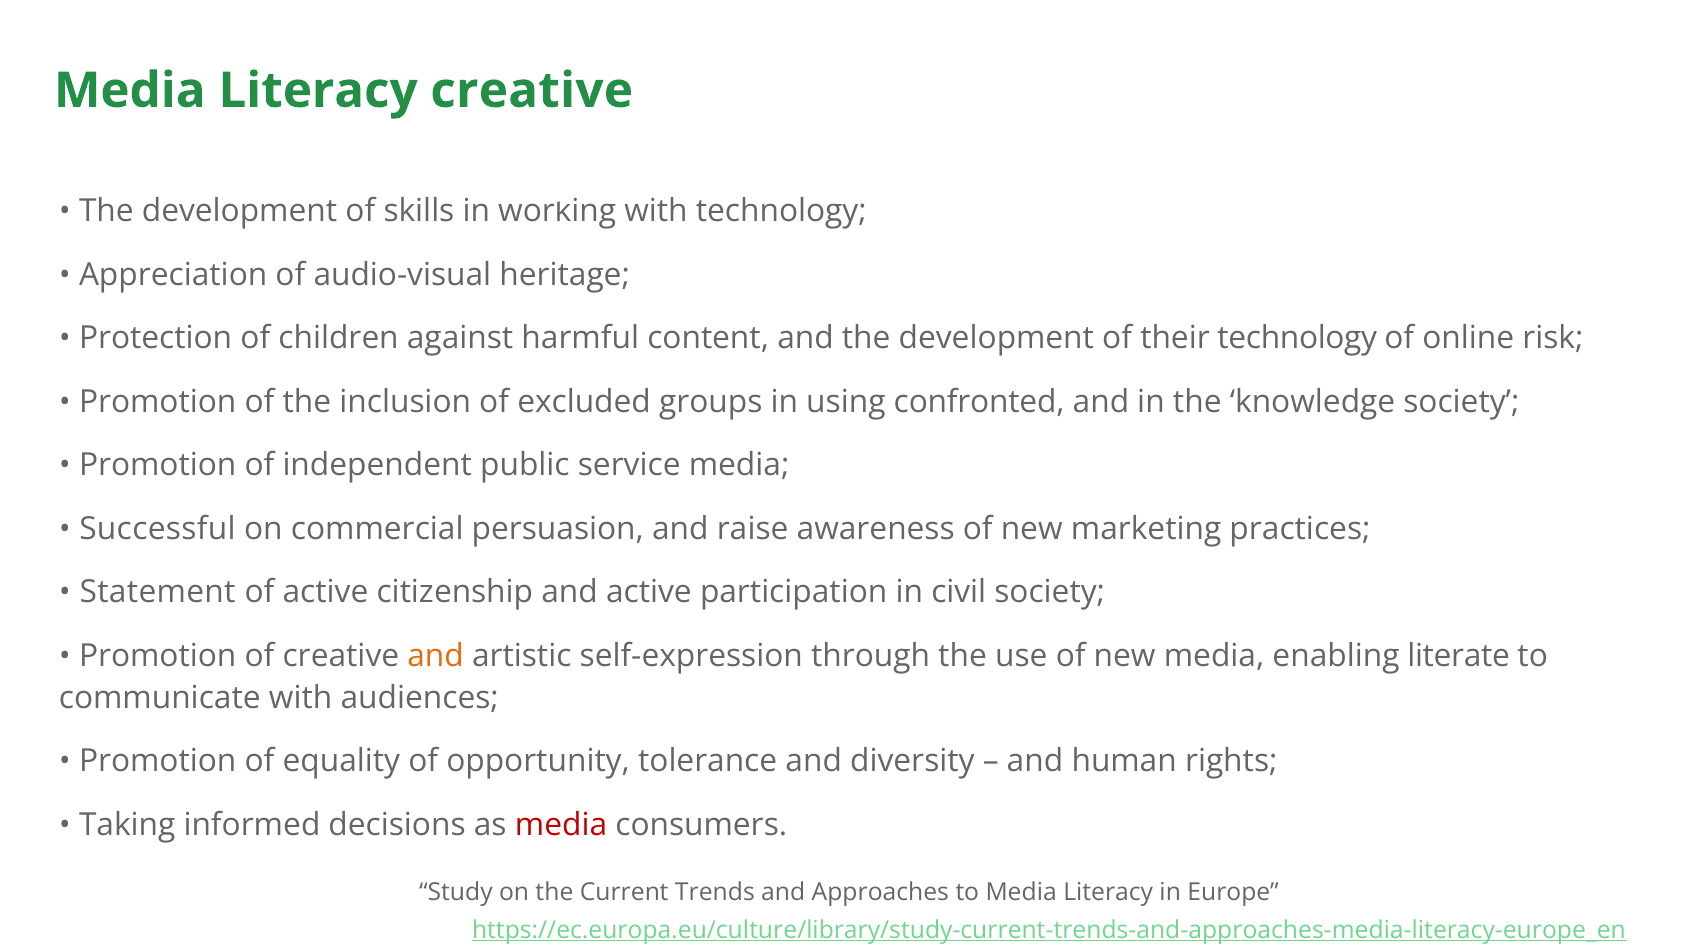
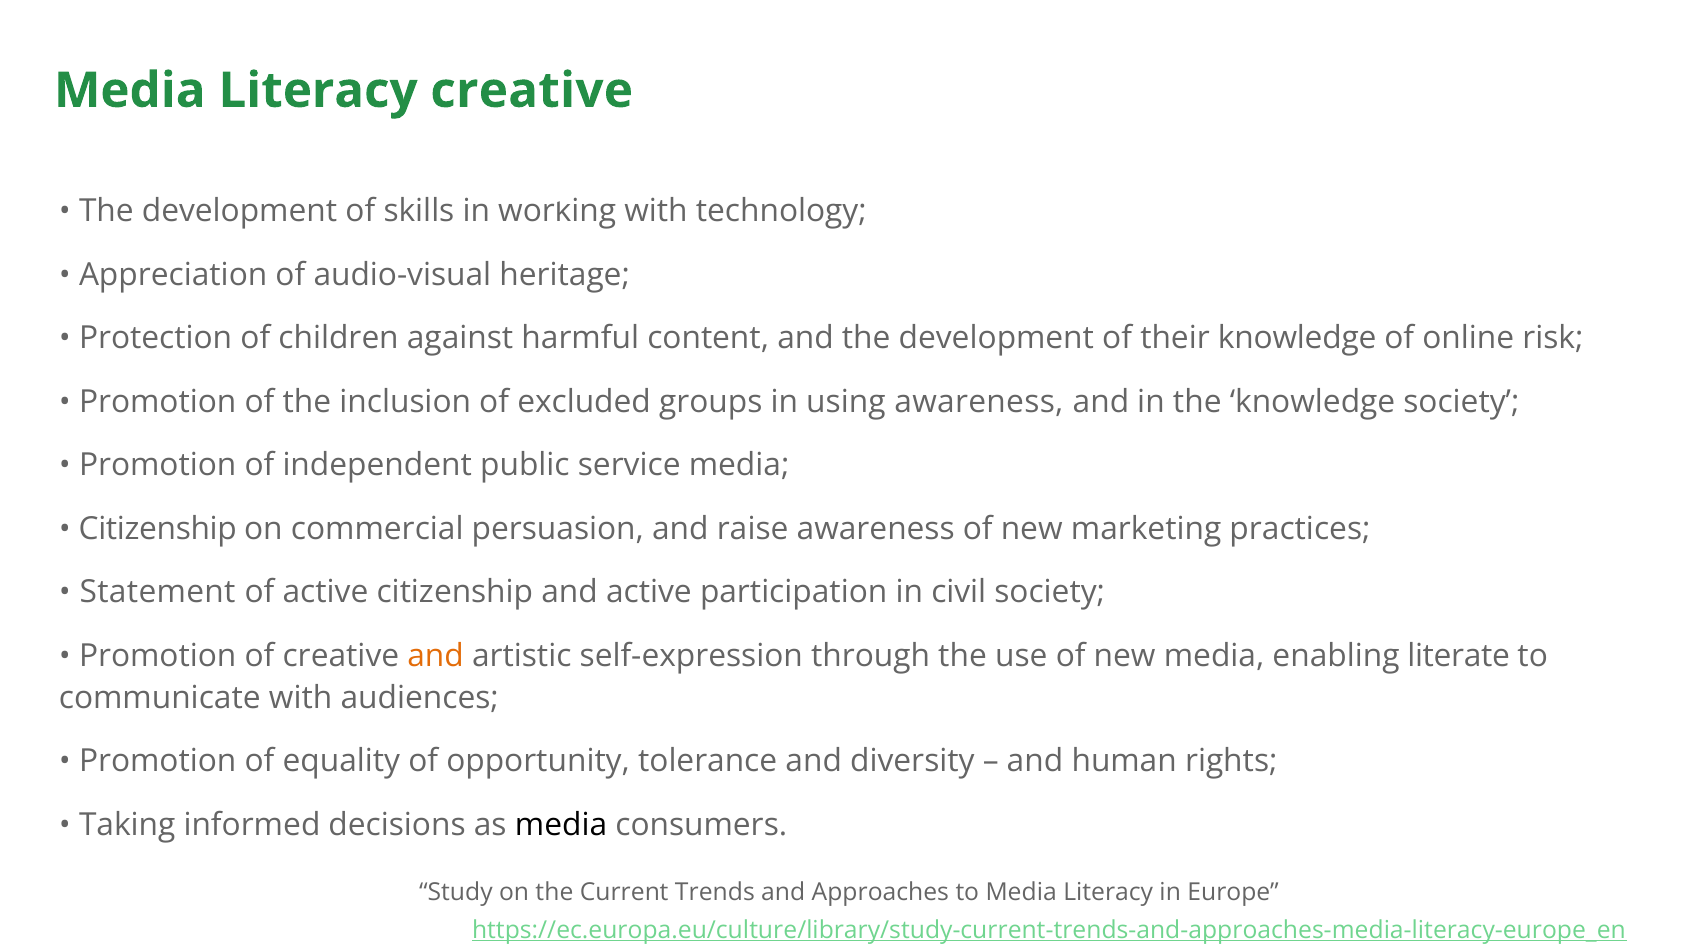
their technology: technology -> knowledge (1297, 338)
using confronted: confronted -> awareness (979, 402)
Successful: Successful -> Citizenship (158, 529)
media colour: red -> black (561, 825)
